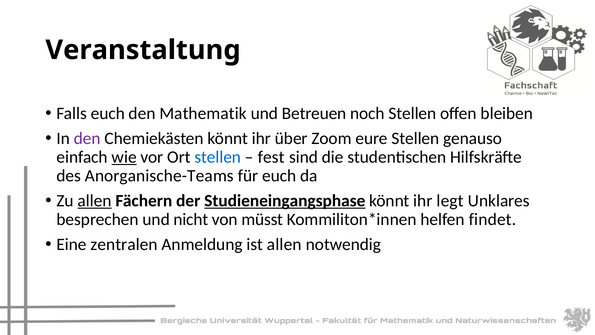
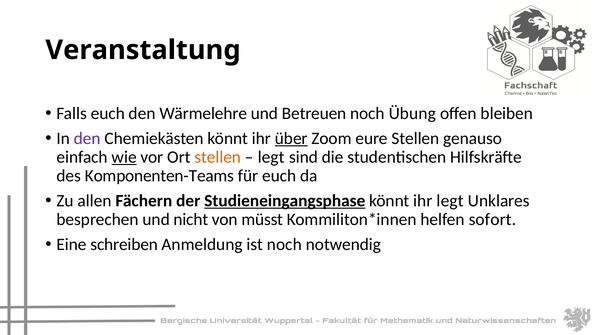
Mathematik: Mathematik -> Wärmelehre (203, 113)
noch Stellen: Stellen -> Übung (412, 113)
über underline: none -> present (291, 138)
stellen colour: blue -> orange (218, 157)
fest: fest -> legt (271, 157)
Anorganische-Teams: Anorganische-Teams -> Komponenten-Teams (159, 176)
allen underline: present -> none (95, 201)
findet: findet -> sofort (492, 219)
zentralen: zentralen -> schreiben (124, 244)
ist allen: allen -> noch (284, 244)
